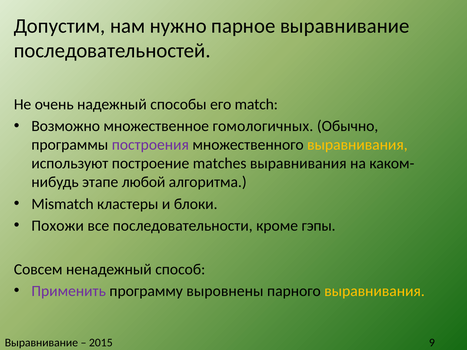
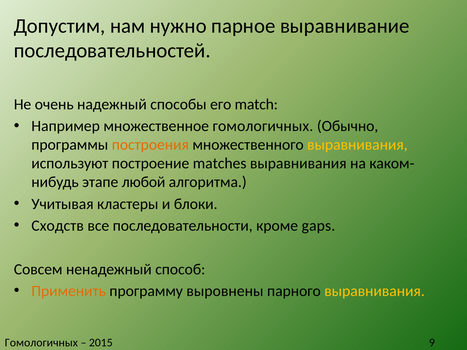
Возможно: Возможно -> Например (66, 126)
построения colour: purple -> orange (150, 145)
Mismatch: Mismatch -> Учитывая (62, 204)
Похожи: Похожи -> Сходств (58, 226)
гэпы: гэпы -> gaps (318, 226)
Применить colour: purple -> orange (69, 291)
Выравнивание: Выравнивание -> Гомологичных (41, 343)
